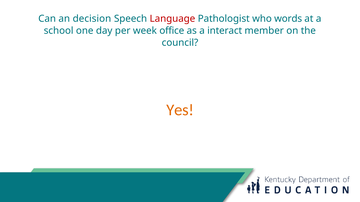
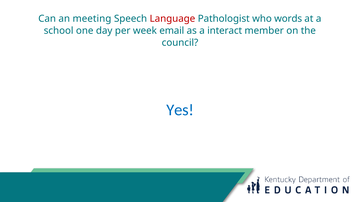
decision: decision -> meeting (92, 19)
office: office -> email (172, 31)
Yes colour: orange -> blue (180, 110)
